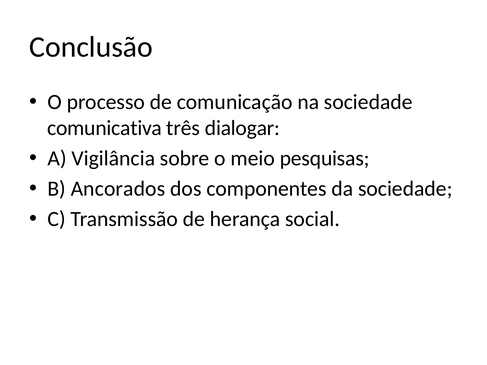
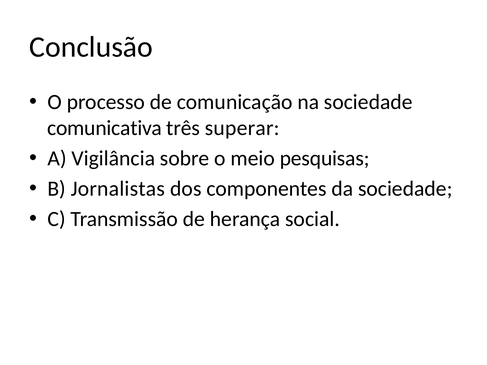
dialogar: dialogar -> superar (242, 128)
Ancorados: Ancorados -> Jornalistas (118, 189)
